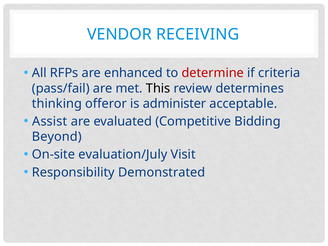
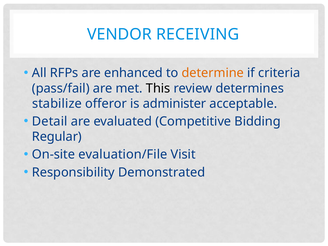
determine colour: red -> orange (213, 73)
thinking: thinking -> stabilize (57, 104)
Assist: Assist -> Detail (50, 121)
Beyond: Beyond -> Regular (57, 137)
evaluation/July: evaluation/July -> evaluation/File (123, 155)
